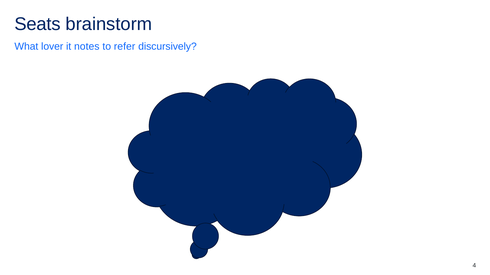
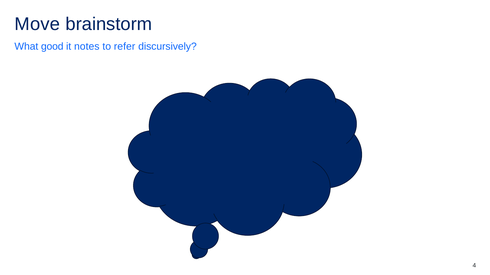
Seats: Seats -> Move (37, 24)
lover: lover -> good (52, 47)
